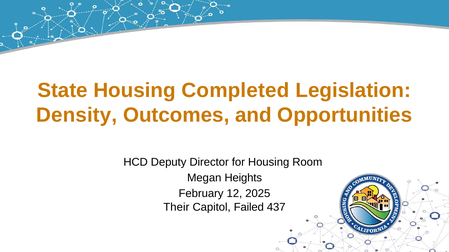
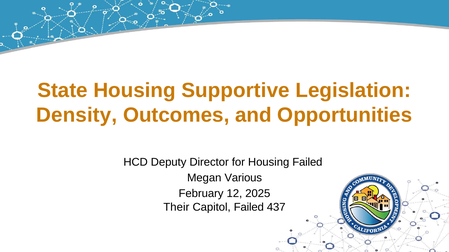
Completed: Completed -> Supportive (236, 91)
Housing Room: Room -> Failed (307, 163)
Heights: Heights -> Various (243, 178)
